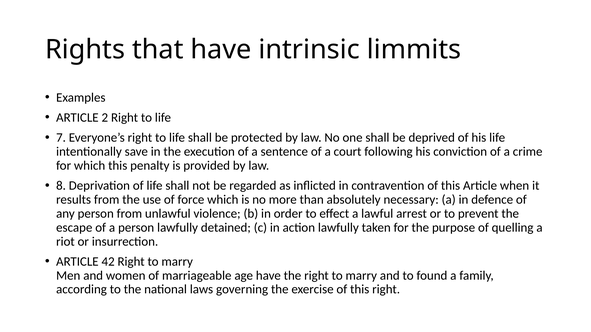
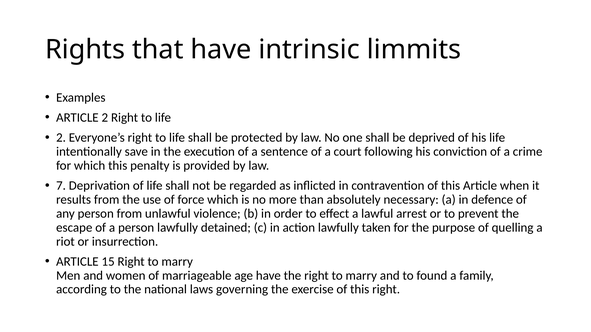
7: 7 -> 2 (61, 138)
8: 8 -> 7 (61, 186)
42: 42 -> 15 (108, 262)
